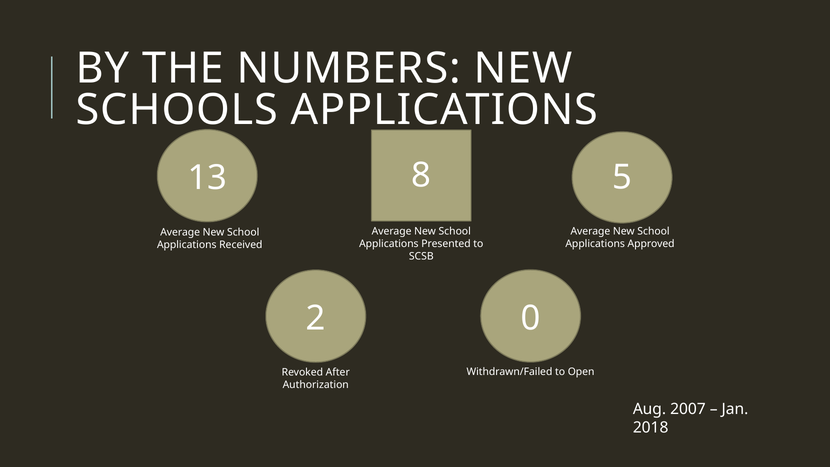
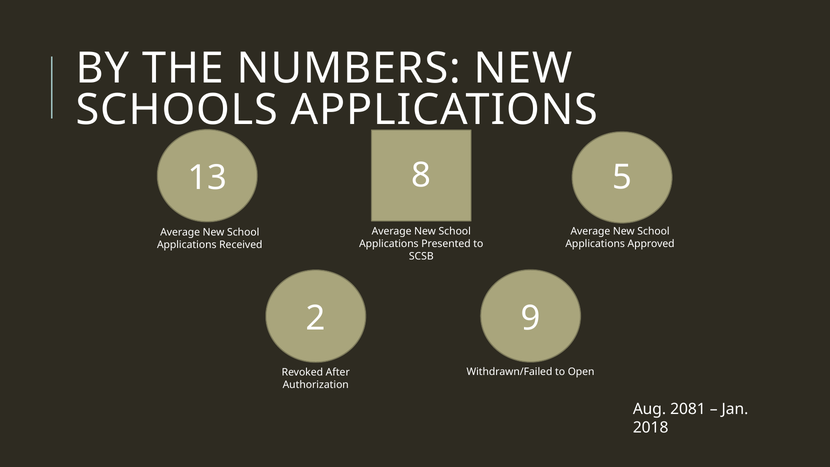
0: 0 -> 9 (531, 318)
2007: 2007 -> 2081 (688, 409)
